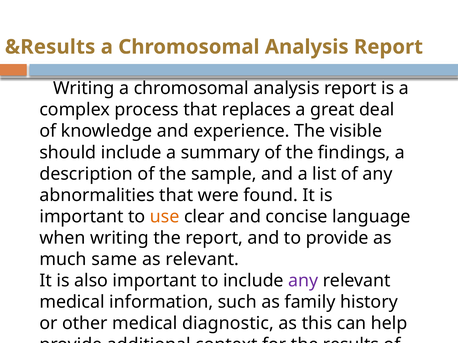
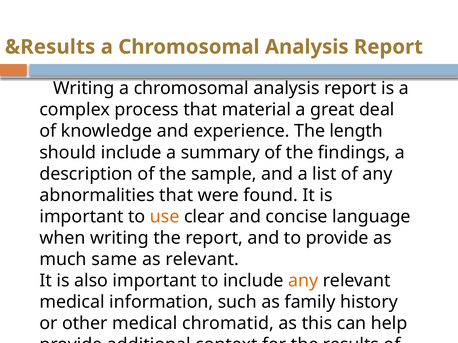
replaces: replaces -> material (256, 110)
visible: visible -> length (356, 131)
any colour: purple -> orange (303, 281)
diagnostic: diagnostic -> chromatid (228, 324)
